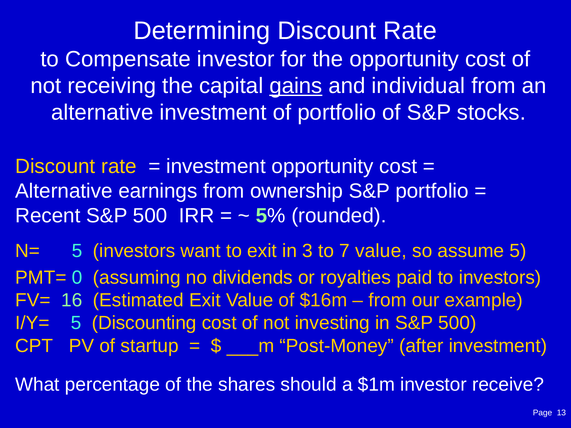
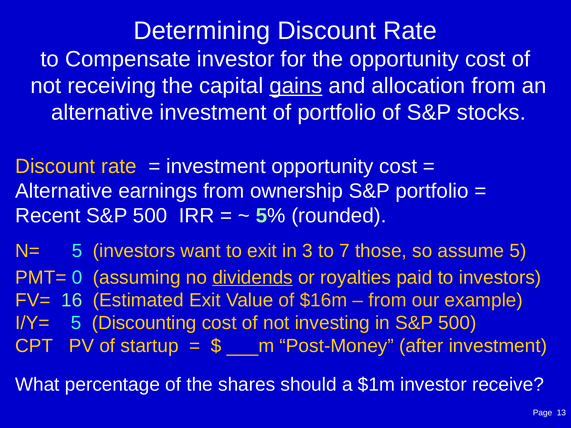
individual: individual -> allocation (418, 86)
7 value: value -> those (381, 251)
dividends underline: none -> present (253, 278)
